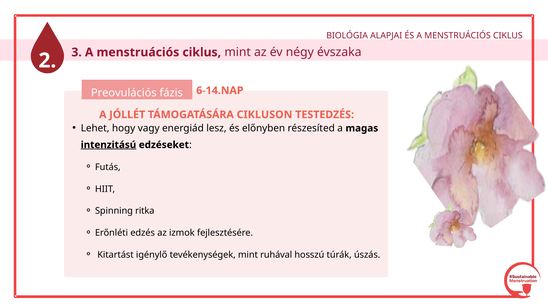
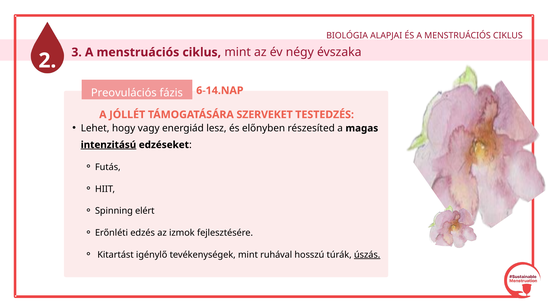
CIKLUSON: CIKLUSON -> SZERVEKET (265, 115)
ritka: ritka -> elért (145, 211)
úszás underline: none -> present (367, 255)
